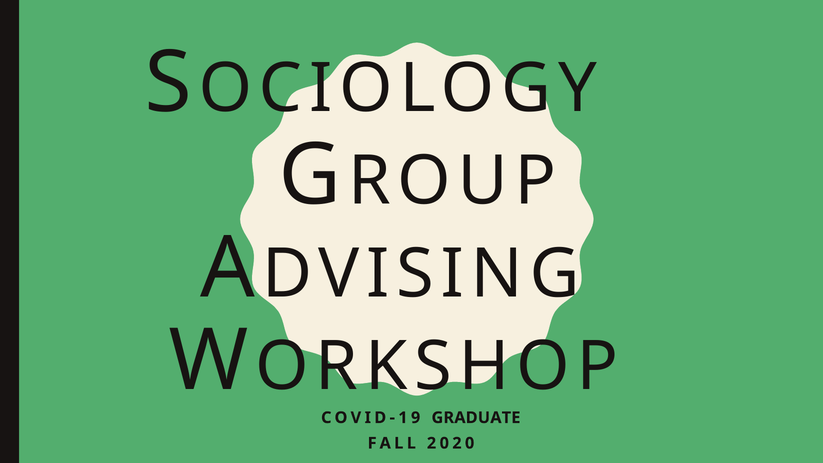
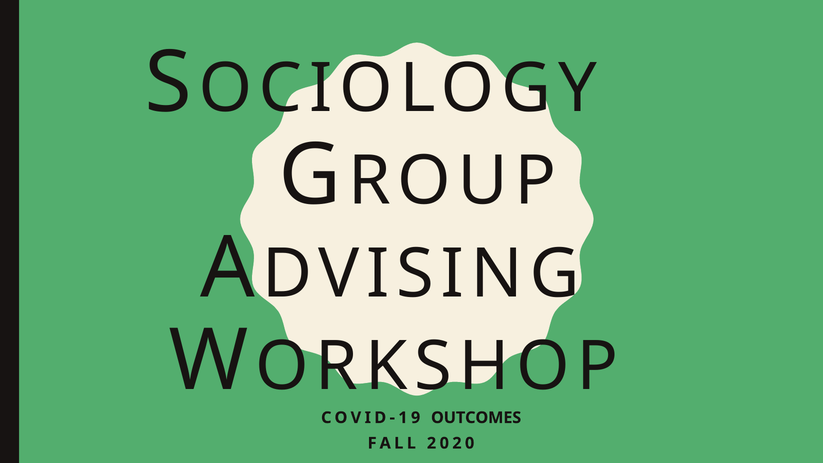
GRADUATE: GRADUATE -> OUTCOMES (476, 418)
